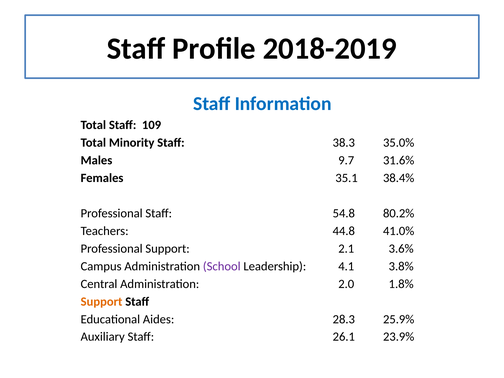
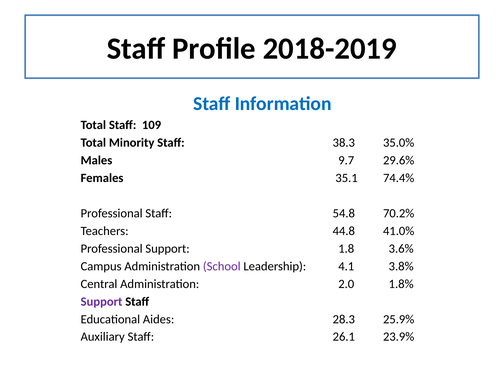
31.6%: 31.6% -> 29.6% (399, 160)
38.4%: 38.4% -> 74.4% (399, 178)
80.2%: 80.2% -> 70.2% (399, 213)
2.1: 2.1 -> 1.8 (346, 249)
Support colour: orange -> purple (102, 302)
